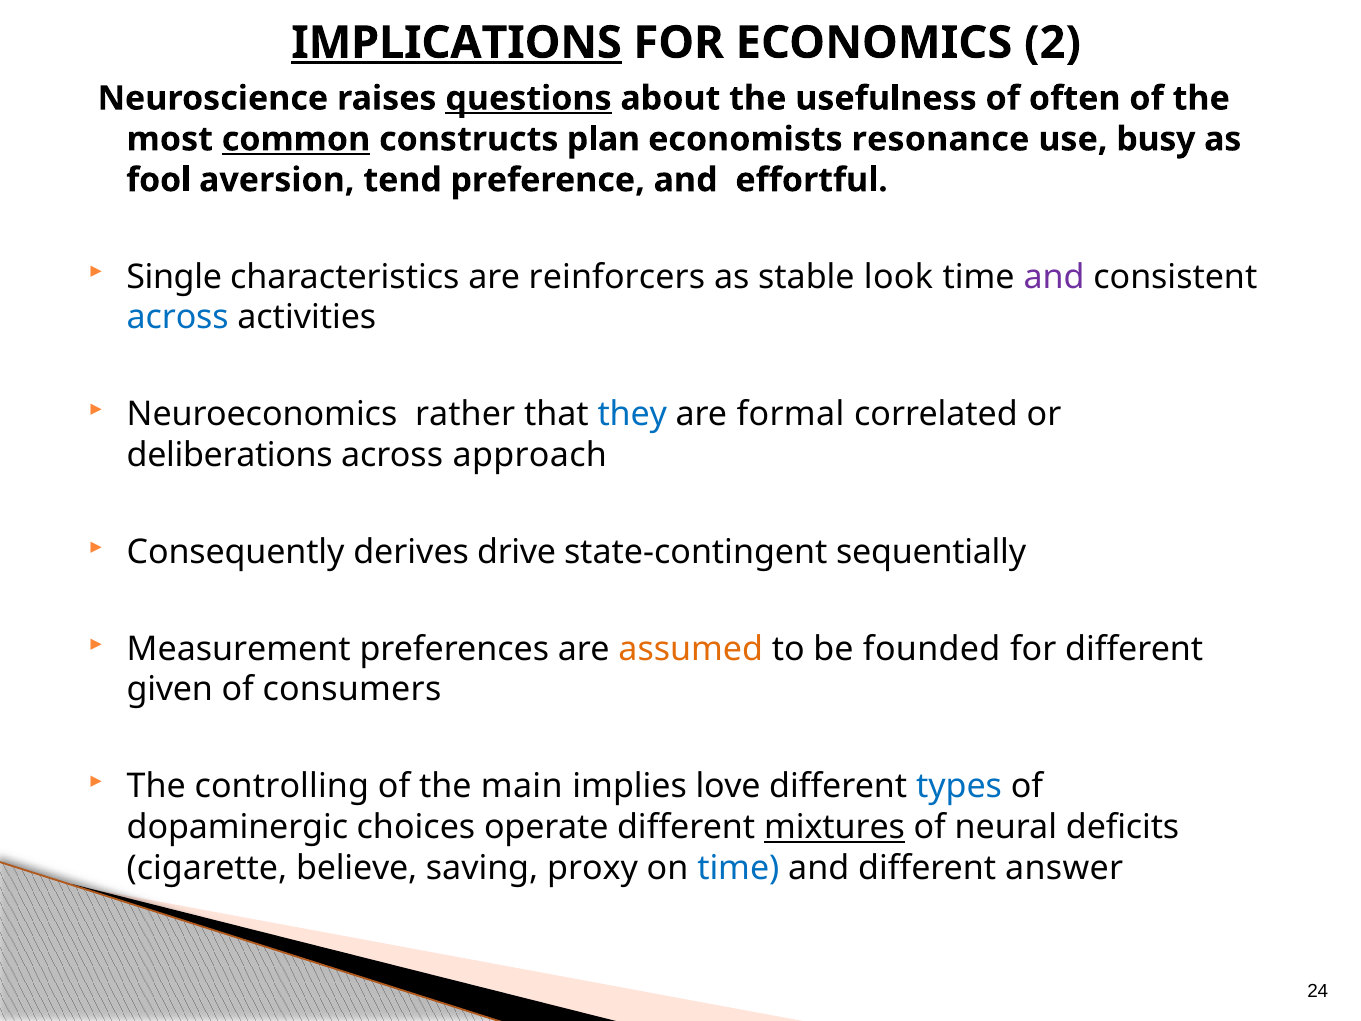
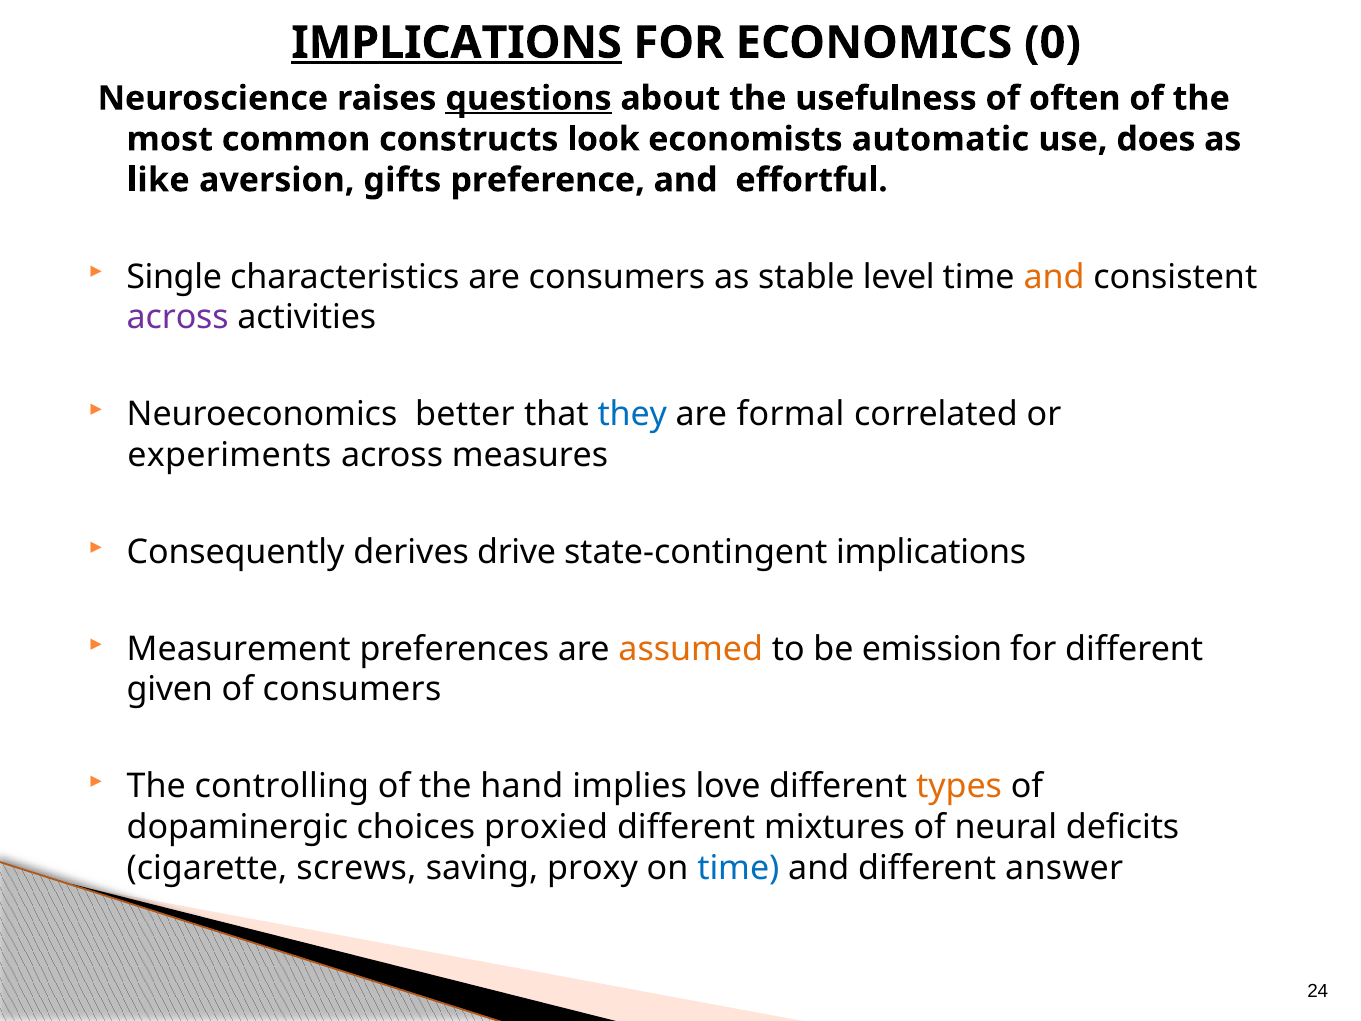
2: 2 -> 0 (1053, 43)
common underline: present -> none (296, 139)
plan: plan -> look (603, 139)
resonance: resonance -> automatic (940, 139)
busy: busy -> does (1156, 139)
fool: fool -> like (158, 180)
tend: tend -> gifts (402, 180)
are reinforcers: reinforcers -> consumers (617, 277)
look: look -> level (899, 277)
and colour: purple -> orange (1054, 277)
across colour: blue -> purple (178, 318)
rather: rather -> better (465, 414)
deliberations: deliberations -> experiments (229, 455)
approach: approach -> measures (530, 455)
state-contingent sequentially: sequentially -> implications (931, 552)
founded: founded -> emission (932, 649)
main: main -> hand (522, 786)
types colour: blue -> orange (959, 786)
operate: operate -> proxied (546, 827)
mixtures underline: present -> none (835, 827)
believe: believe -> screws (356, 868)
